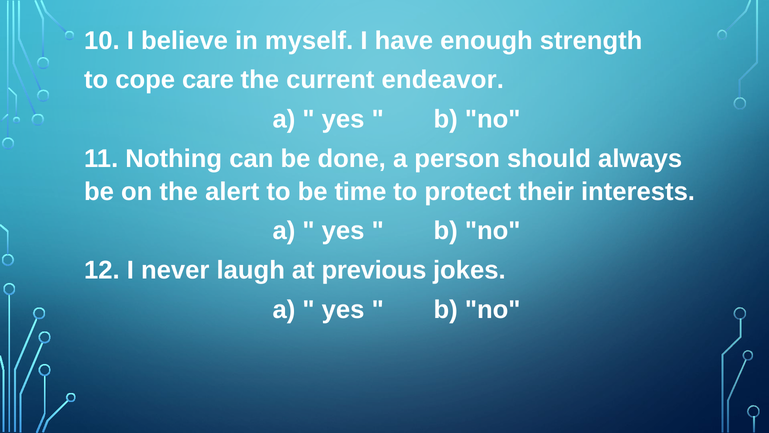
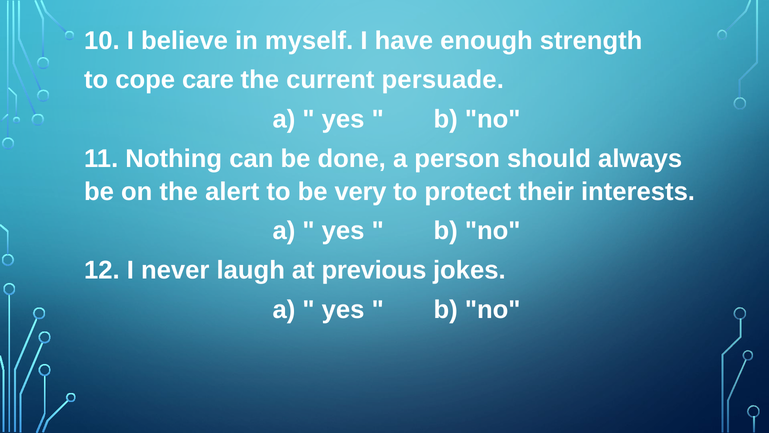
endeavor: endeavor -> persuade (443, 80)
time: time -> very (361, 191)
